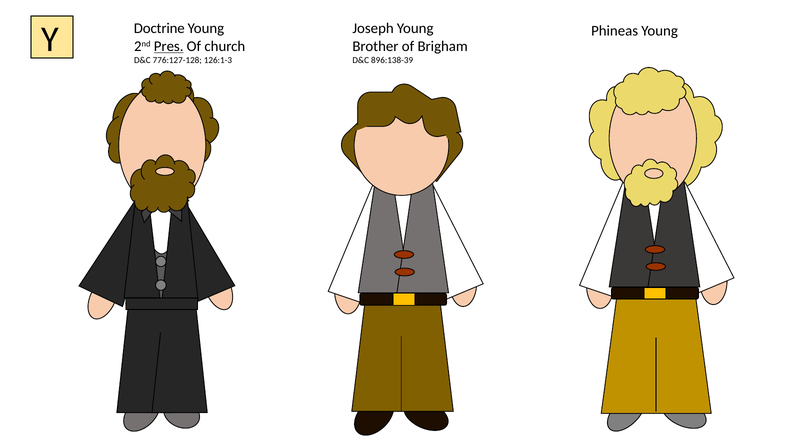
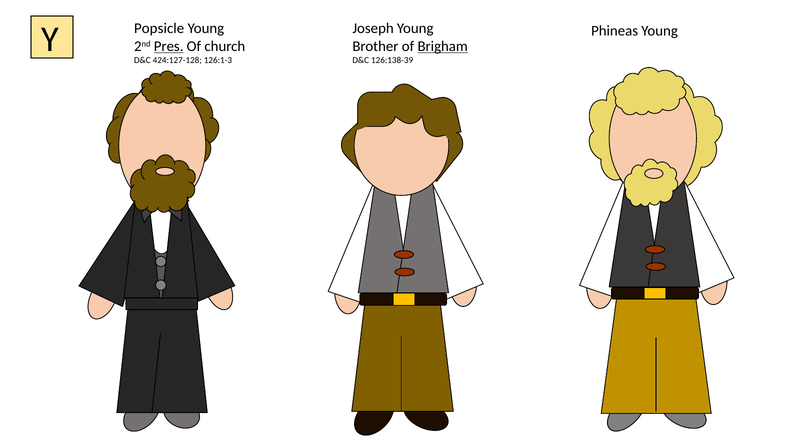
Doctrine: Doctrine -> Popsicle (159, 29)
Brigham underline: none -> present (443, 46)
776:127-128: 776:127-128 -> 424:127-128 (177, 60)
896:138-39: 896:138-39 -> 126:138-39 (392, 60)
